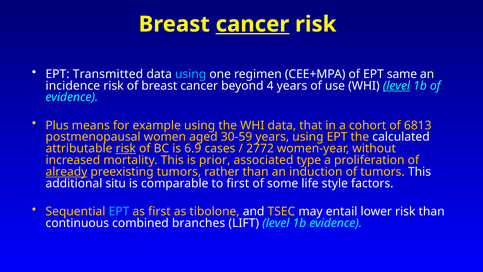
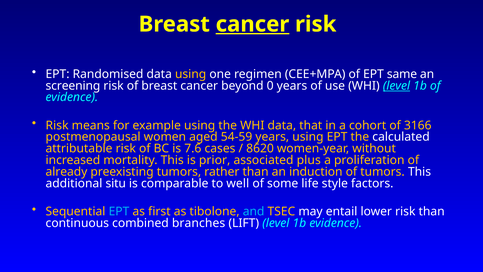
Transmitted: Transmitted -> Randomised (108, 74)
using colour: light blue -> yellow (191, 74)
incidence: incidence -> screening (73, 86)
4: 4 -> 0 (270, 86)
Plus: Plus -> Risk (57, 125)
6813: 6813 -> 3166 (418, 125)
30-59: 30-59 -> 54-59 (237, 137)
risk underline: present -> none (126, 148)
6.9: 6.9 -> 7.6 (193, 148)
2772: 2772 -> 8620 (260, 148)
type: type -> plus (309, 160)
already underline: present -> none (66, 172)
to first: first -> well (238, 183)
and colour: white -> light blue (254, 211)
